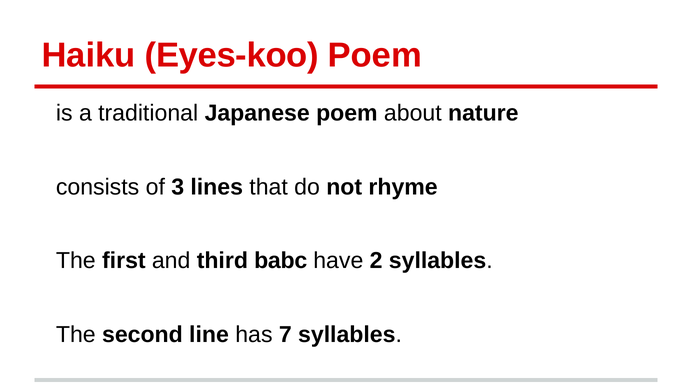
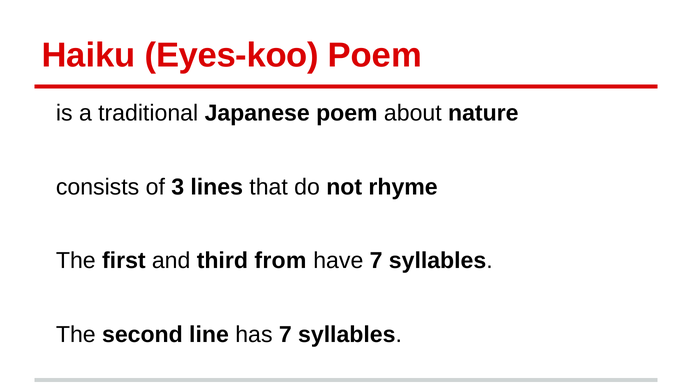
babc: babc -> from (280, 261)
have 2: 2 -> 7 (376, 261)
